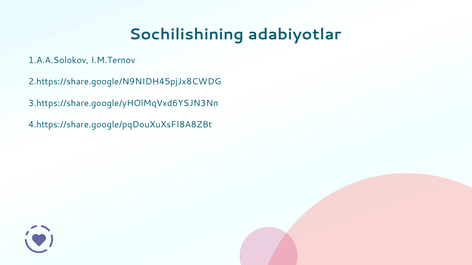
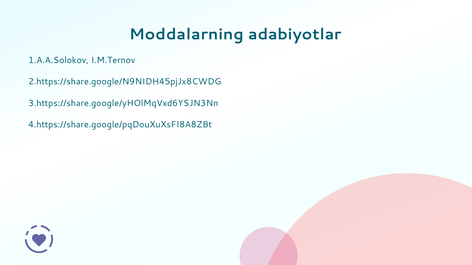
Sochilishining: Sochilishining -> Moddalarning (186, 34)
